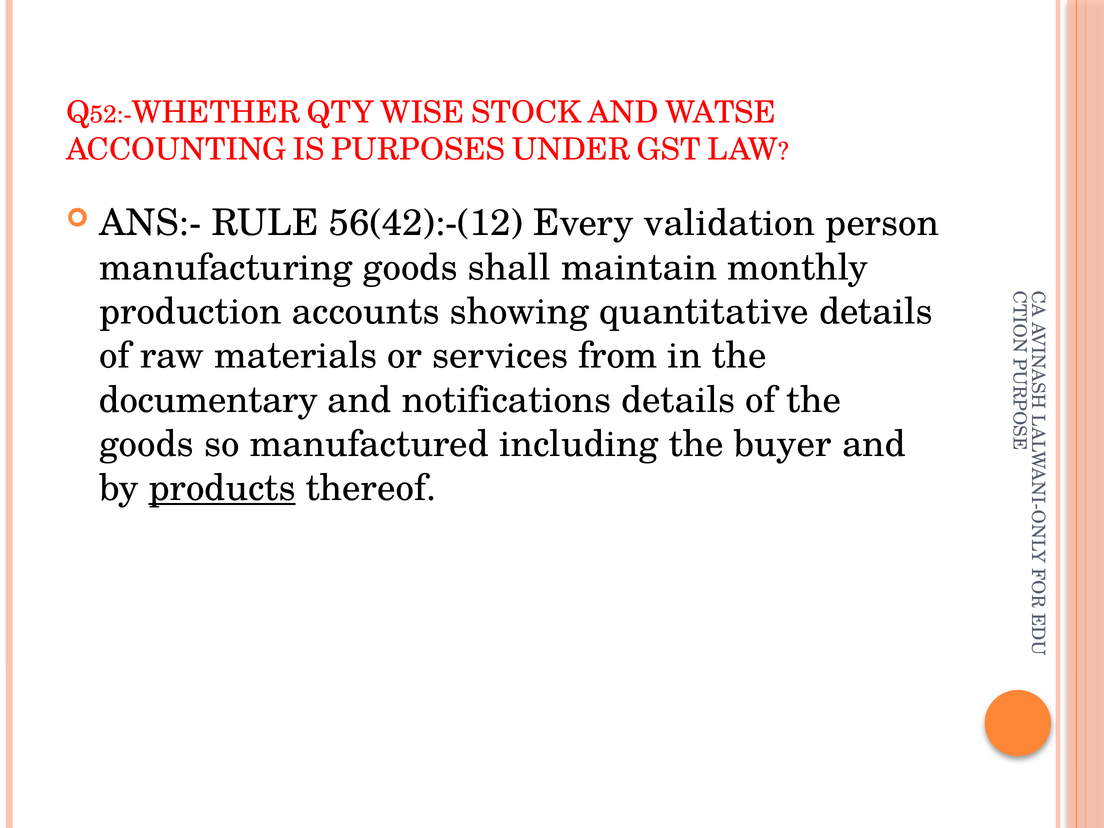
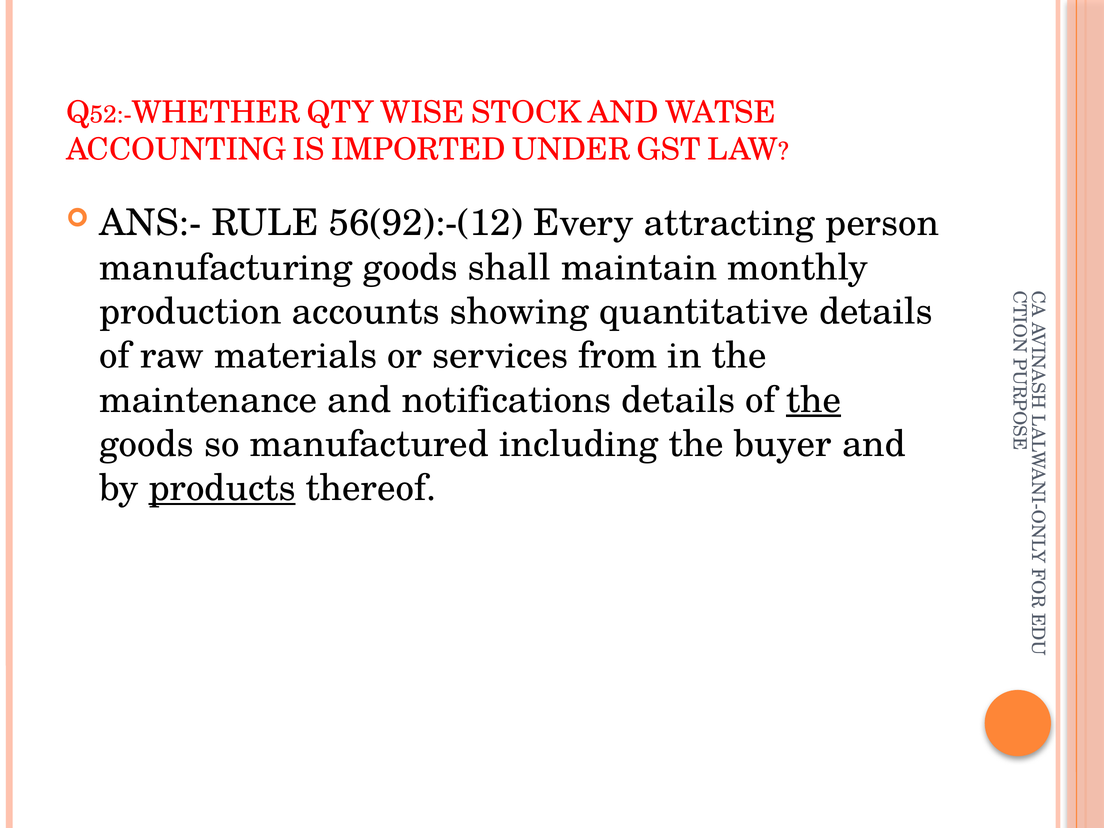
PURPOSES: PURPOSES -> IMPORTED (418, 149)
56(42):-(12: 56(42):-(12 -> 56(92):-(12 (426, 223)
validation: validation -> attracting (730, 223)
documentary: documentary -> maintenance (208, 400)
the underline: none -> present (814, 400)
